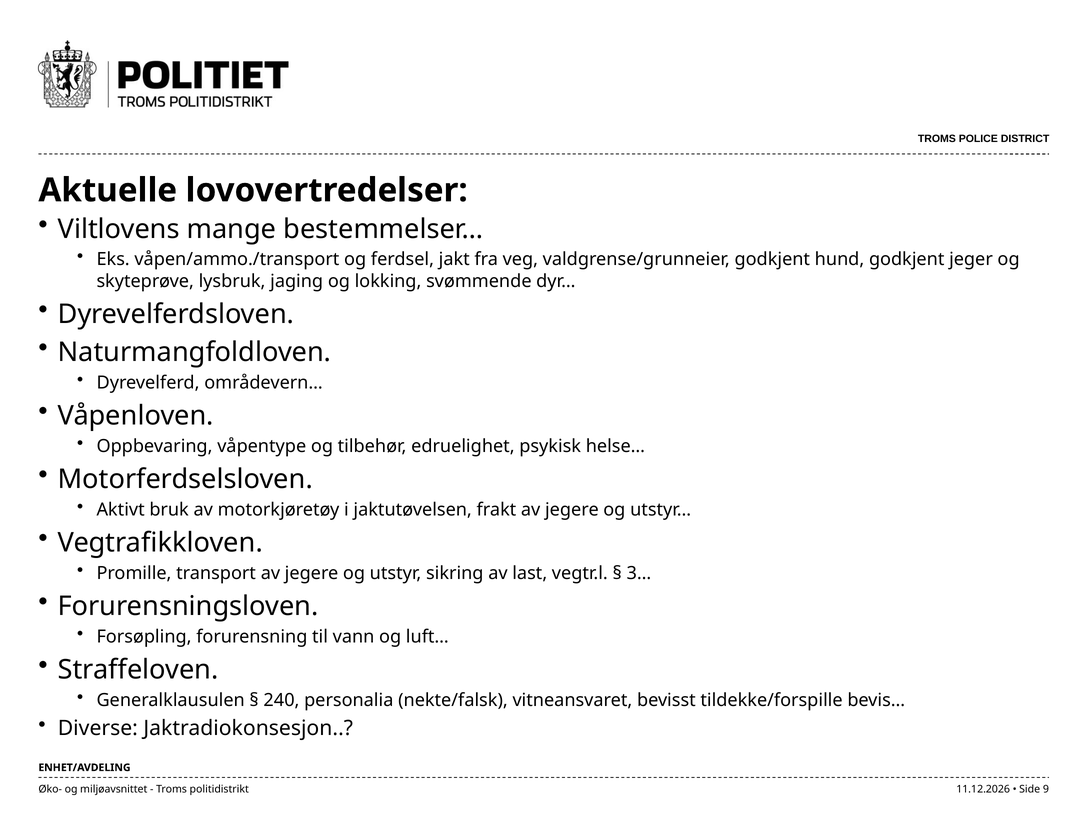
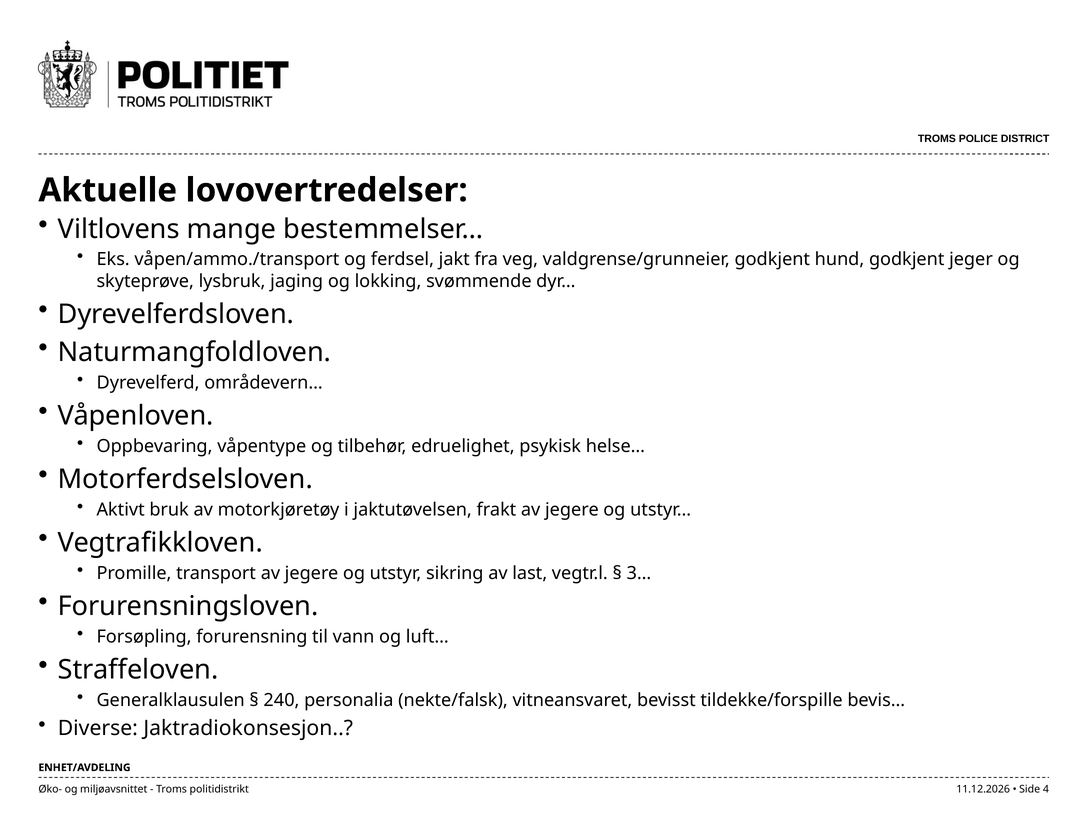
9: 9 -> 4 (1046, 789)
